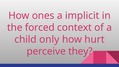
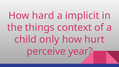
ones: ones -> hard (43, 16)
forced: forced -> things (40, 27)
they: they -> year (80, 51)
